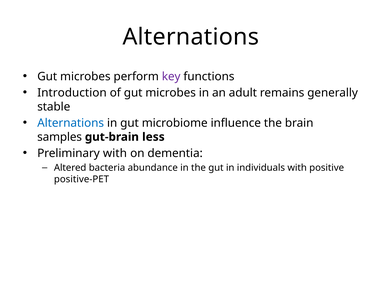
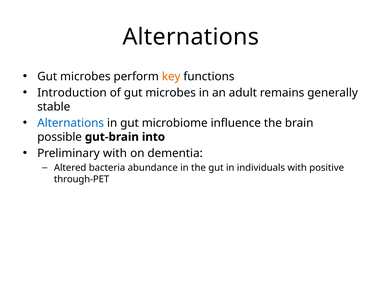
key colour: purple -> orange (171, 77)
samples: samples -> possible (60, 137)
less: less -> into (153, 137)
positive-PET: positive-PET -> through-PET (82, 179)
